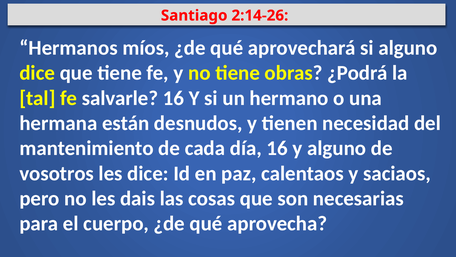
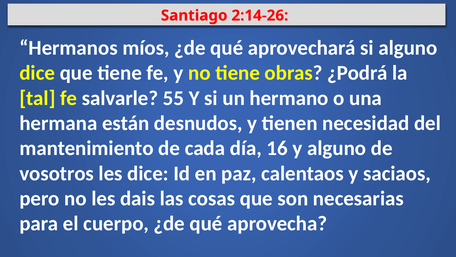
salvarle 16: 16 -> 55 (173, 98)
